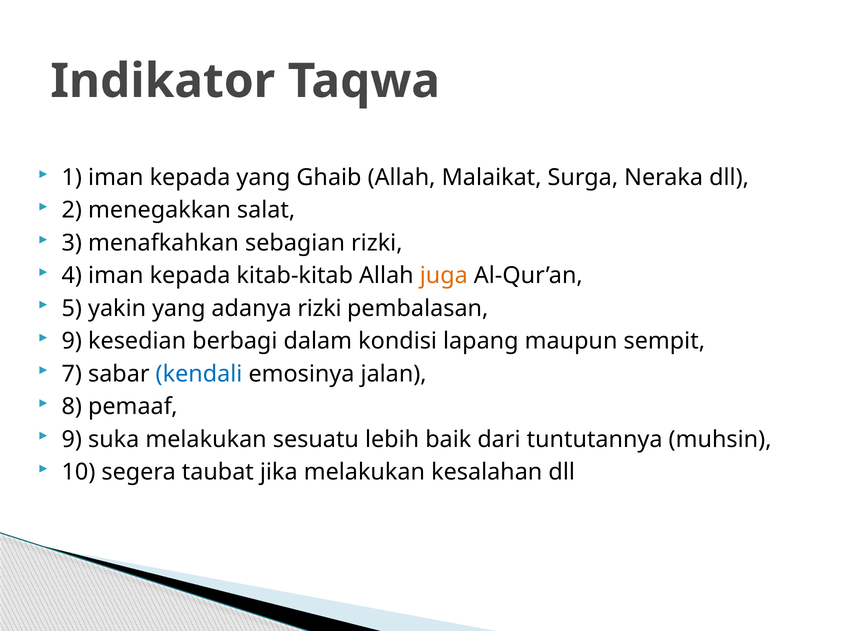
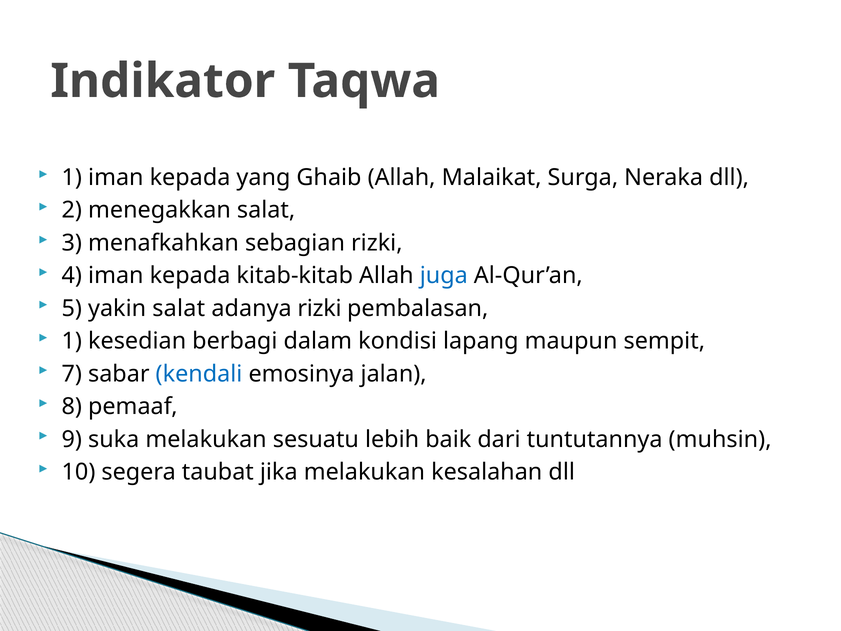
juga colour: orange -> blue (444, 276)
yakin yang: yang -> salat (179, 308)
9: 9 -> 1 (72, 341)
